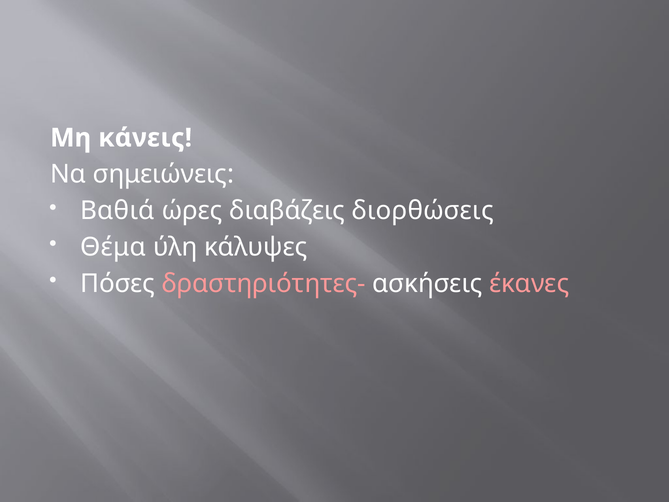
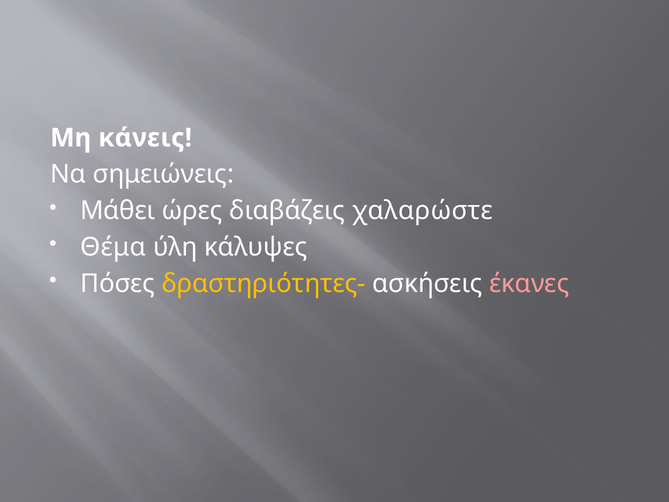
Βαθιά: Βαθιά -> Μάθει (118, 211)
διορθώσεις: διορθώσεις -> χαλαρώστε (423, 211)
δραστηριότητες- colour: pink -> yellow (264, 284)
